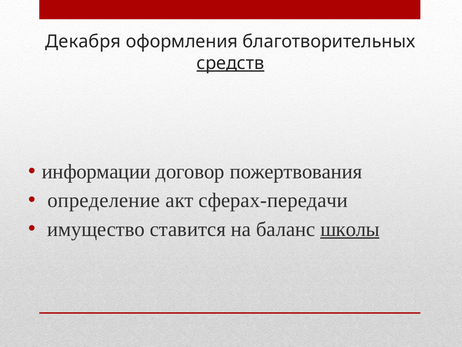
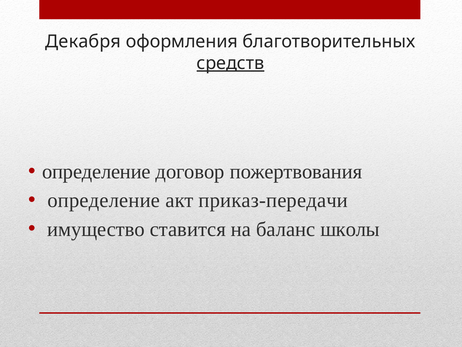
информации: информации -> определение (96, 171)
сферах-передачи: сферах-передачи -> приказ-передачи (273, 200)
школы underline: present -> none (350, 229)
